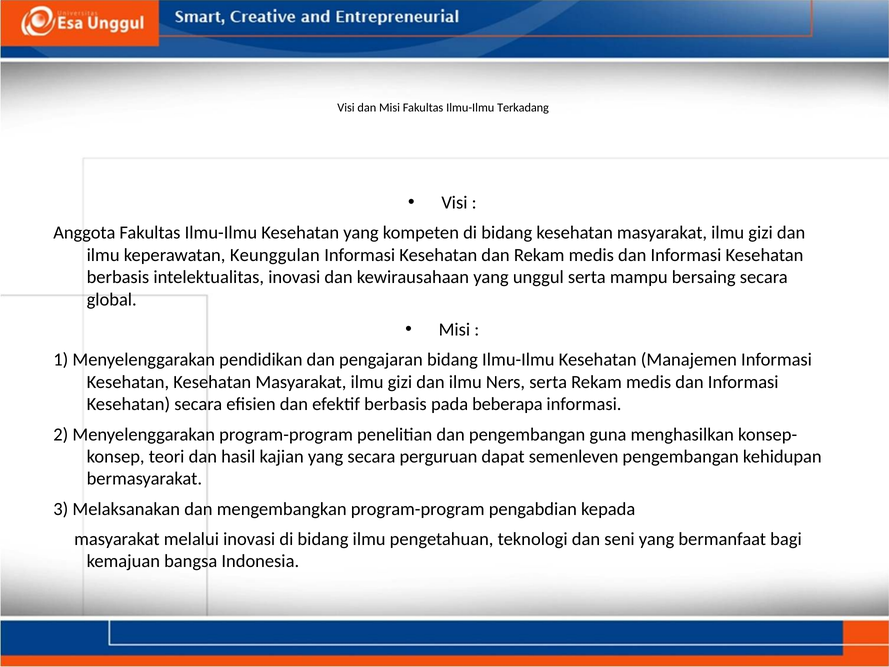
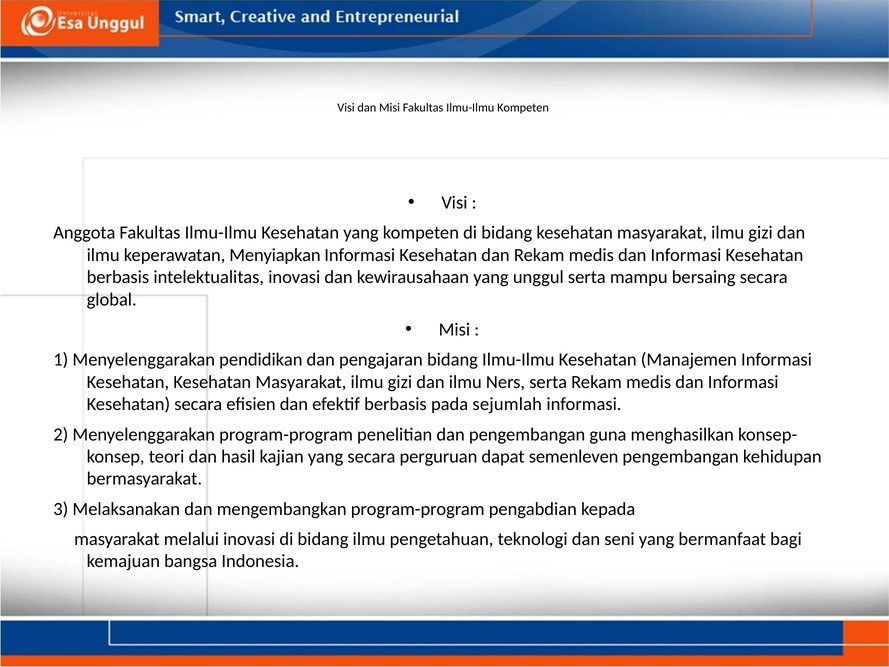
Ilmu-Ilmu Terkadang: Terkadang -> Kompeten (523, 108)
Keunggulan: Keunggulan -> Menyiapkan (275, 255)
beberapa: beberapa -> sejumlah (507, 404)
